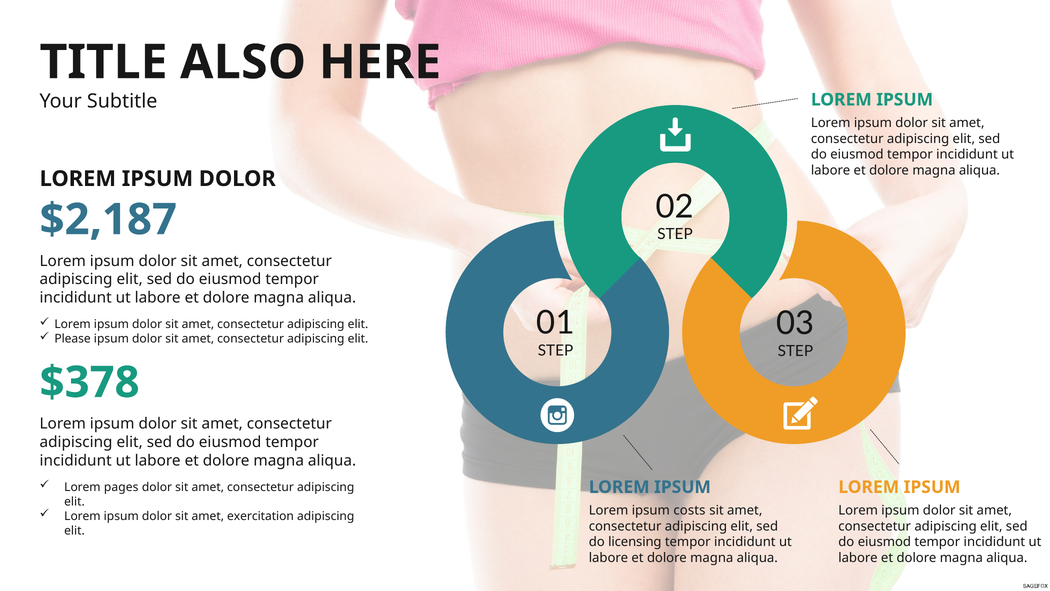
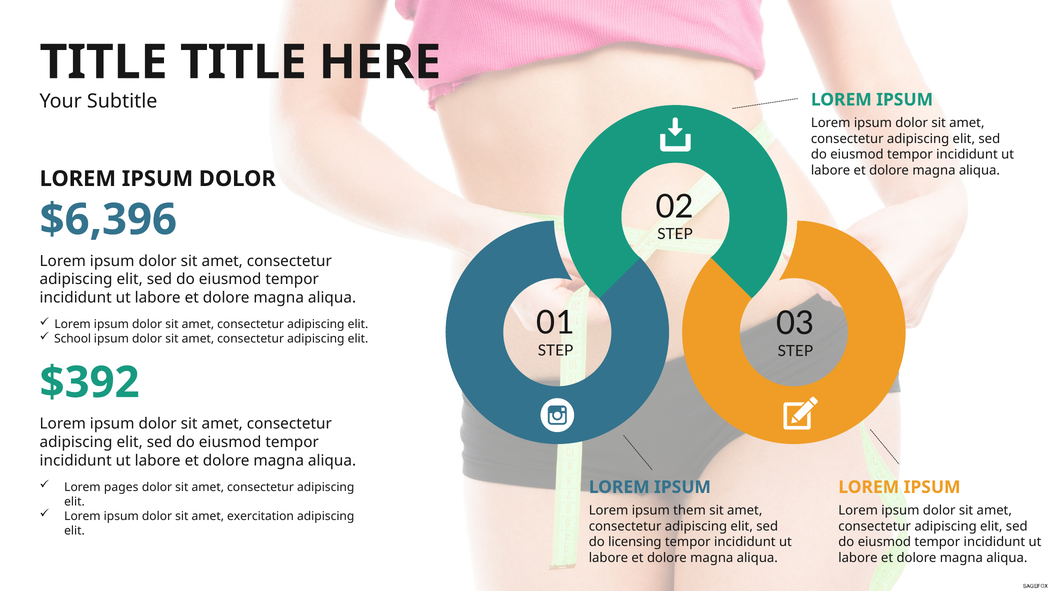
ALSO: ALSO -> TITLE (243, 62)
$2,187: $2,187 -> $6,396 (108, 220)
Please: Please -> School (73, 339)
$378: $378 -> $392 (90, 382)
costs: costs -> them (689, 510)
